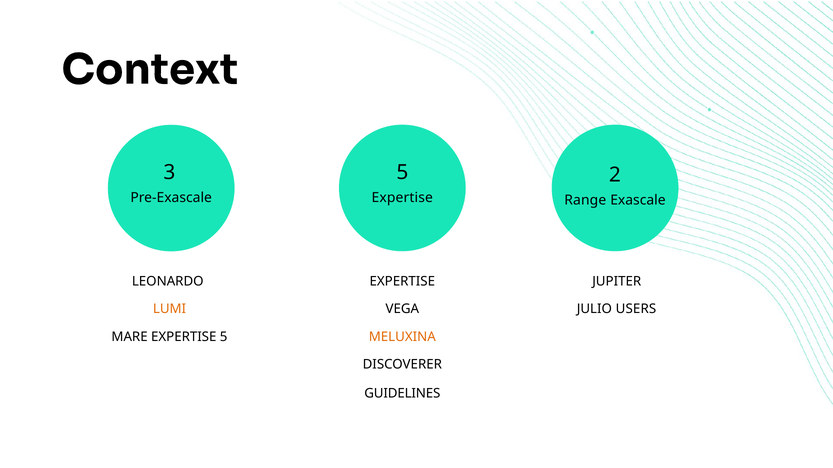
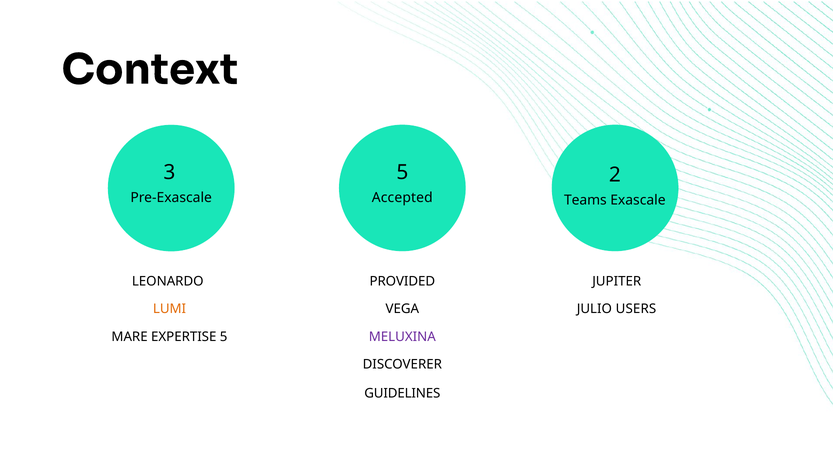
Expertise: Expertise -> Accepted (402, 198)
Range: Range -> Teams (585, 200)
EXPERTISE: EXPERTISE -> PROVIDED (402, 282)
MELUXINA colour: orange -> purple (402, 337)
